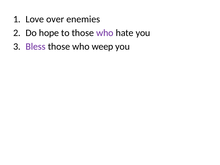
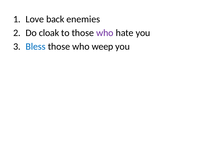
over: over -> back (55, 19)
hope: hope -> cloak (49, 33)
Bless colour: purple -> blue (36, 47)
